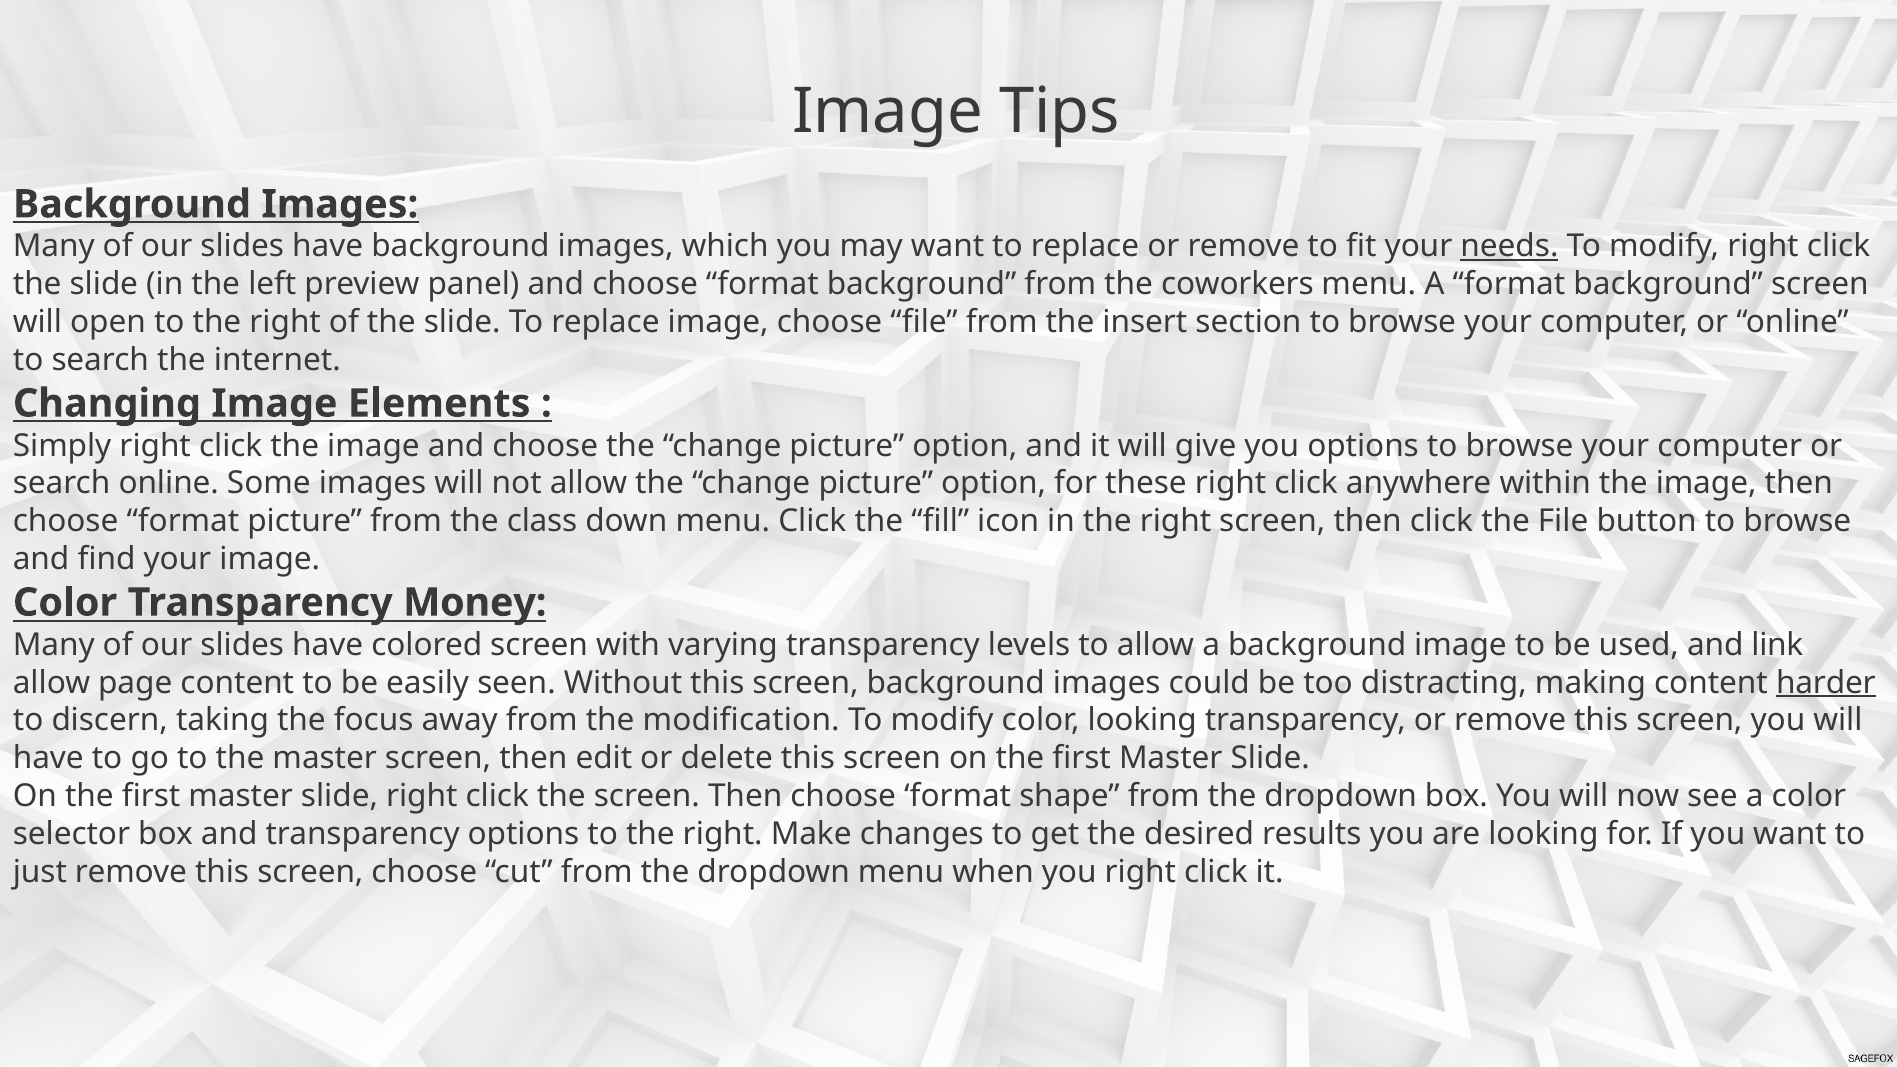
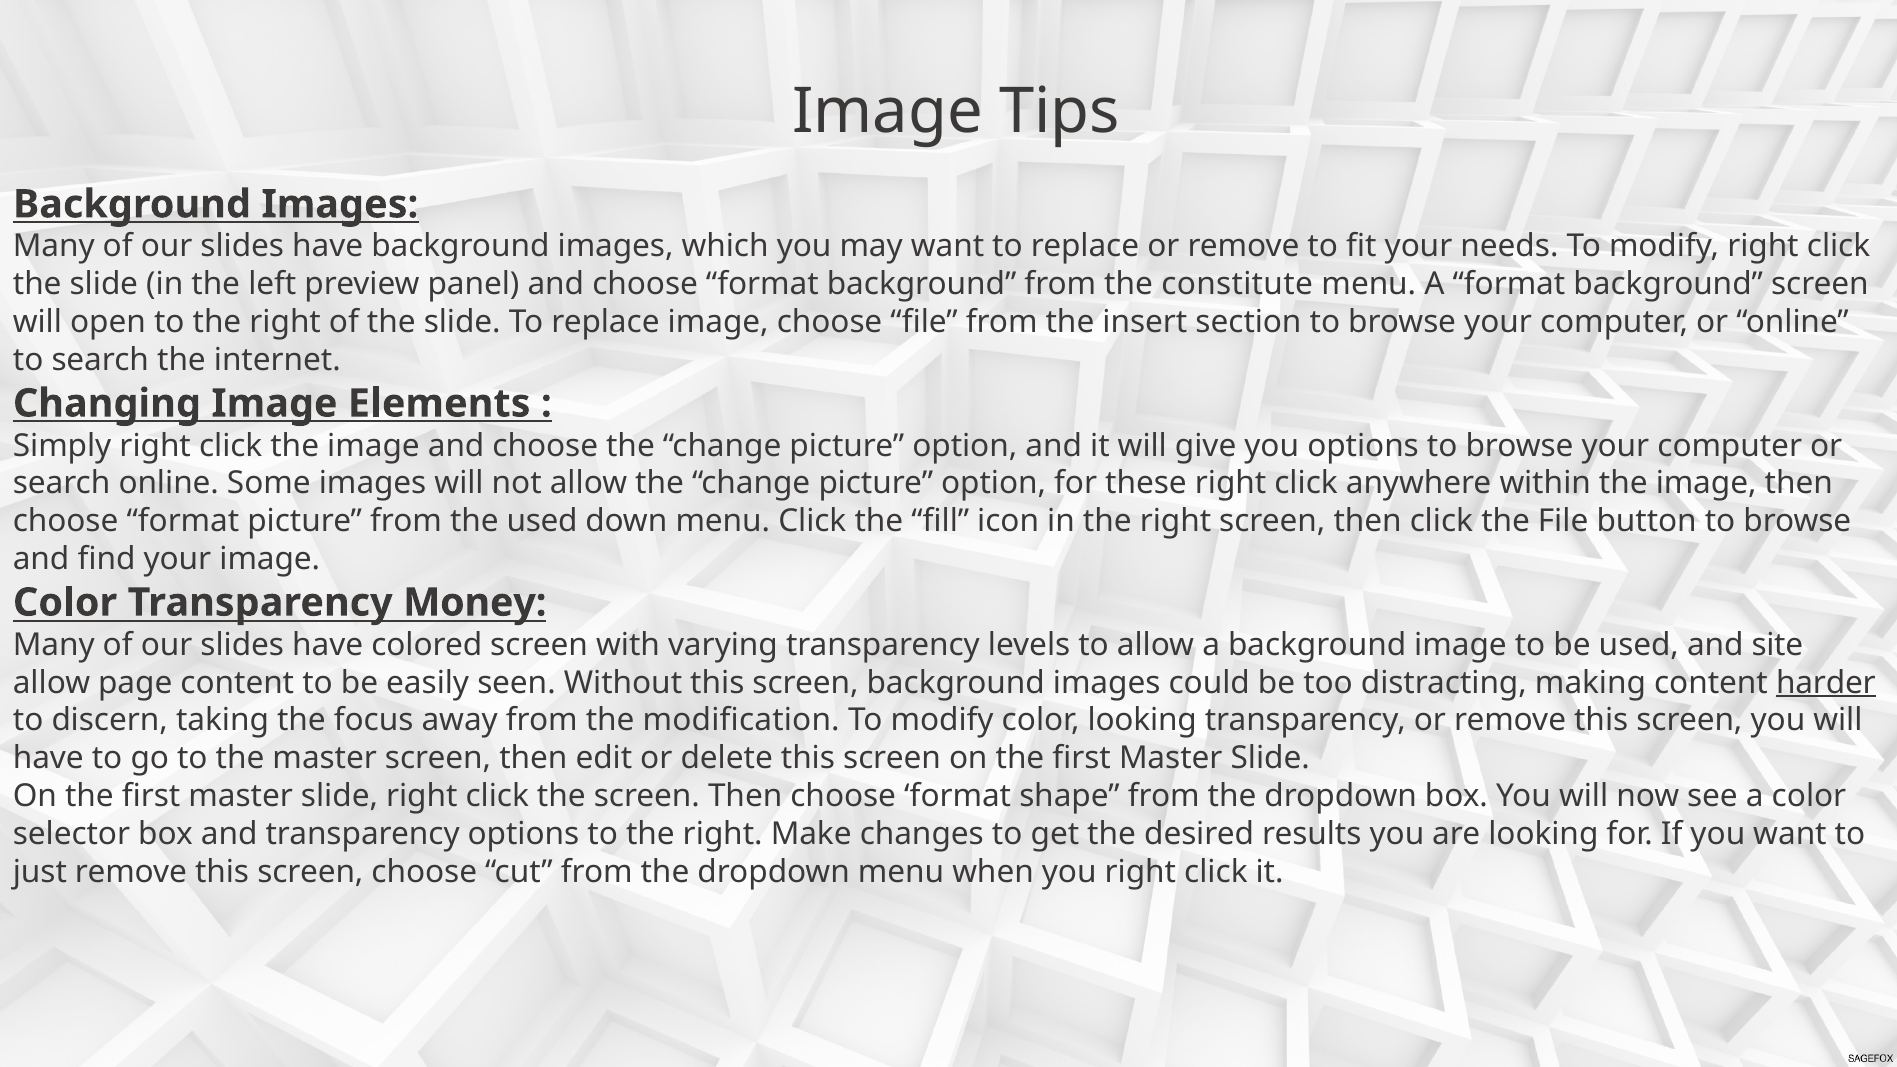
needs underline: present -> none (1509, 247)
coworkers: coworkers -> constitute (1237, 284)
the class: class -> used (542, 521)
link: link -> site (1777, 645)
